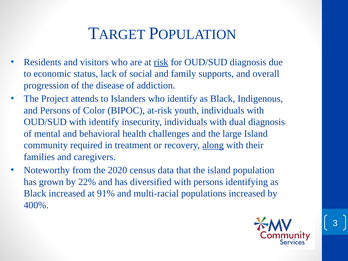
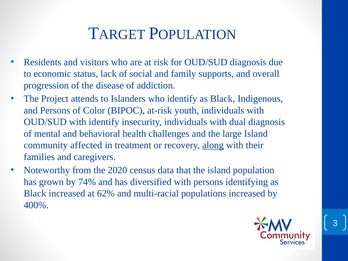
risk underline: present -> none (161, 62)
required: required -> affected (86, 145)
22%: 22% -> 74% (87, 182)
91%: 91% -> 62% (106, 193)
